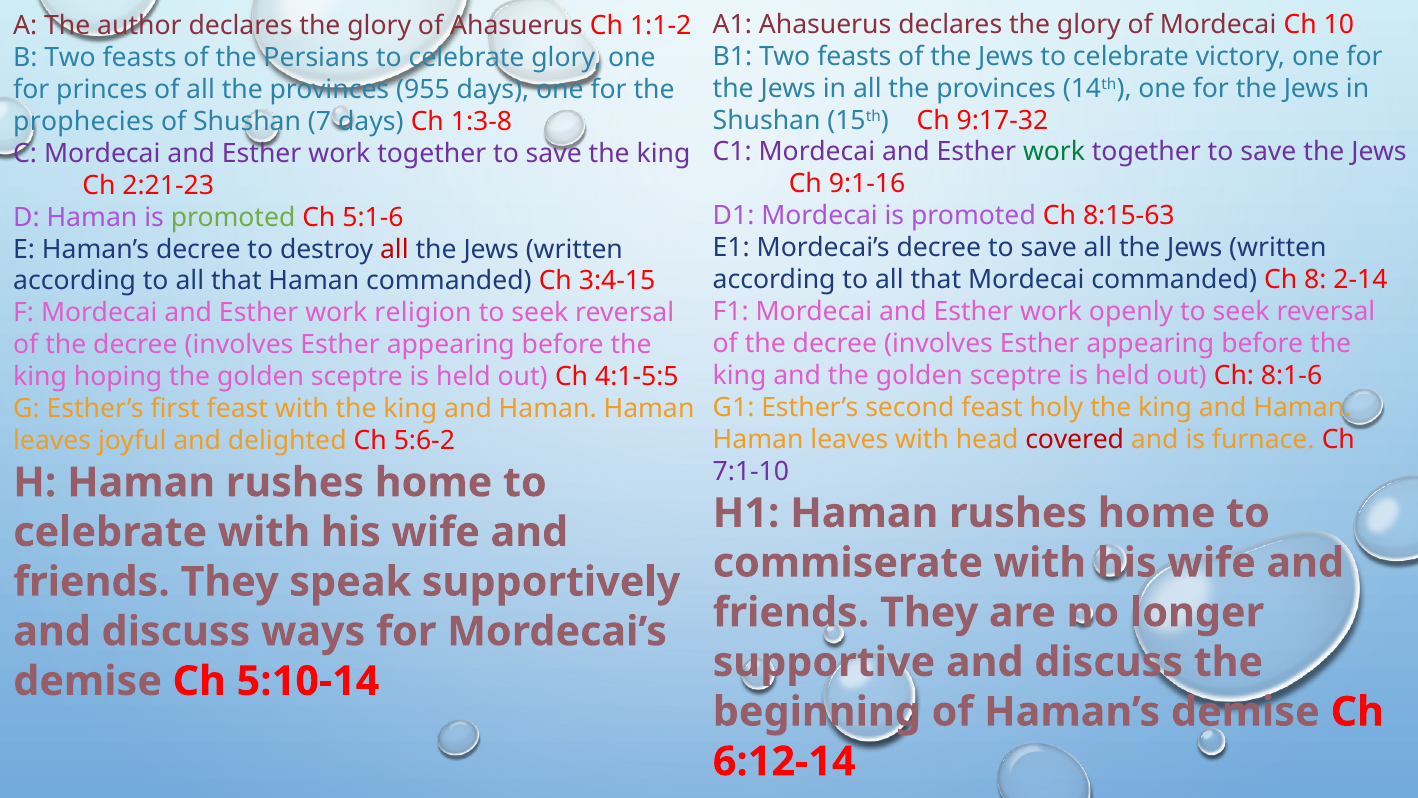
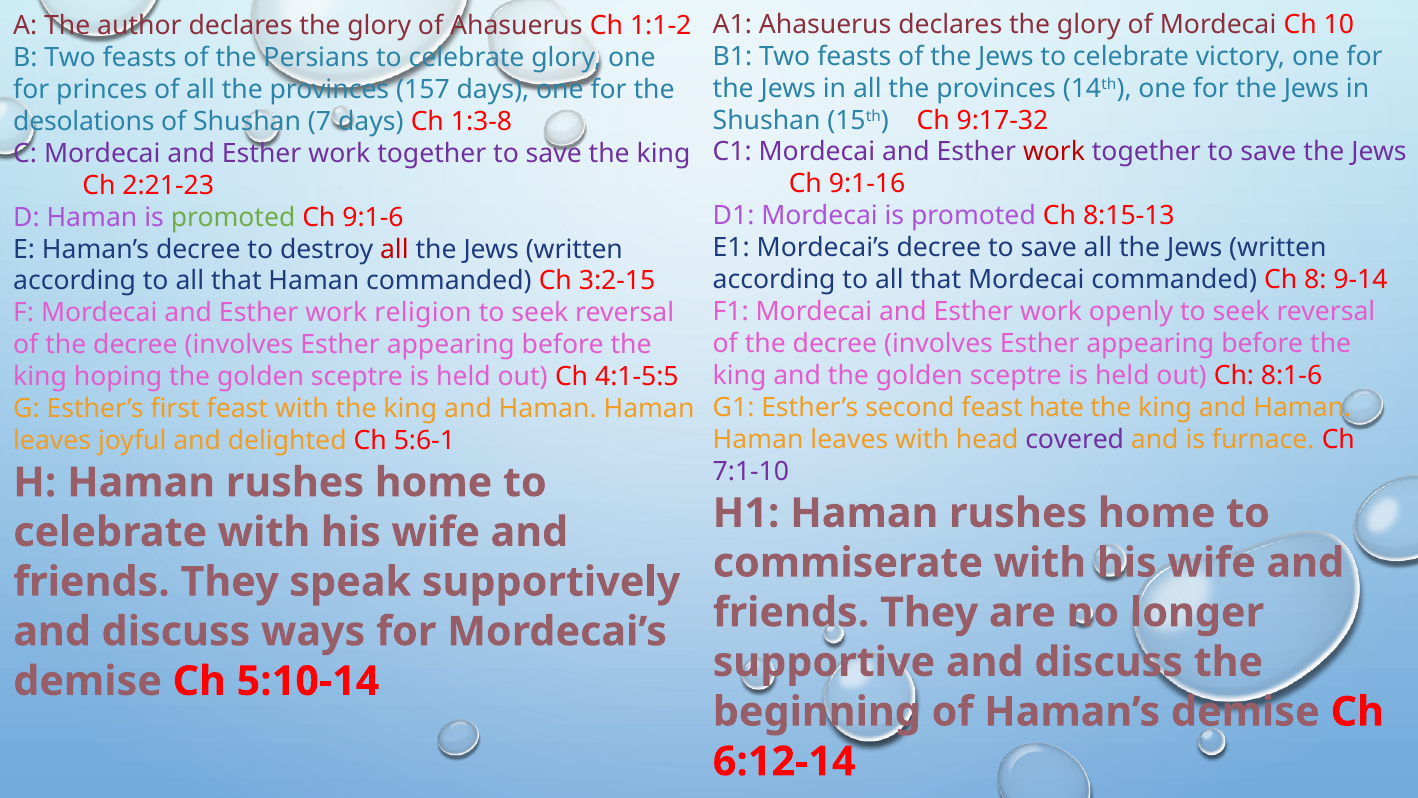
955: 955 -> 157 (423, 90)
prophecies: prophecies -> desolations (84, 122)
work colour: green -> red (1054, 152)
8:15-63: 8:15-63 -> 8:15-13 (1129, 216)
5:1-6: 5:1-6 -> 9:1-6 (373, 217)
2-14: 2-14 -> 9-14 (1360, 280)
3:4-15: 3:4-15 -> 3:2-15 (617, 281)
holy: holy -> hate (1057, 407)
covered colour: red -> purple (1075, 439)
5:6-2: 5:6-2 -> 5:6-1 (424, 441)
